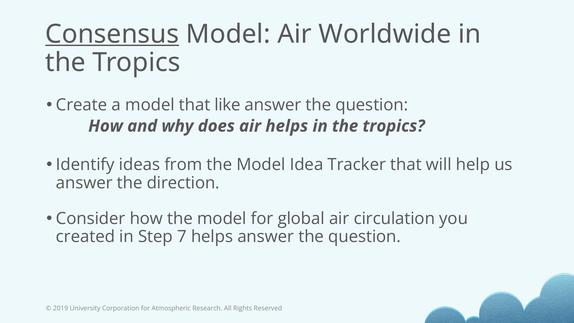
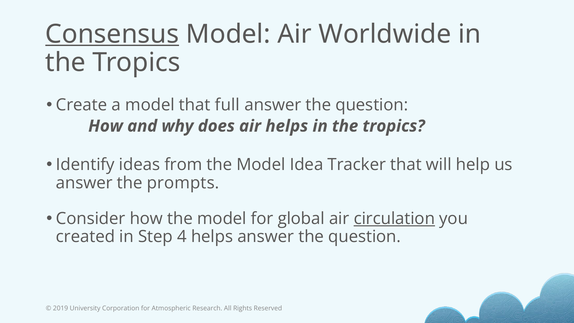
like: like -> full (227, 105)
direction: direction -> prompts (183, 183)
circulation underline: none -> present (394, 218)
7: 7 -> 4 (182, 237)
